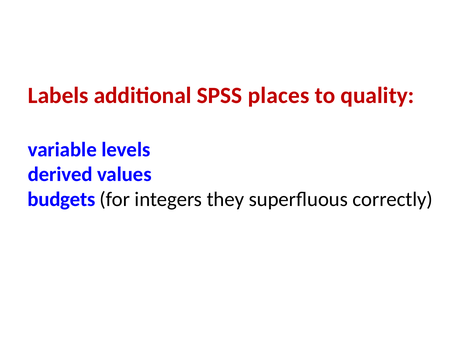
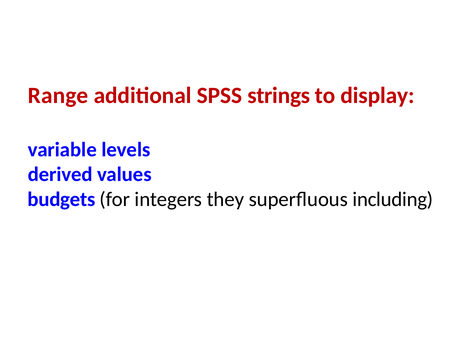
Labels: Labels -> Range (58, 96)
places: places -> strings (279, 96)
quality: quality -> display (377, 96)
correctly: correctly -> including (393, 199)
